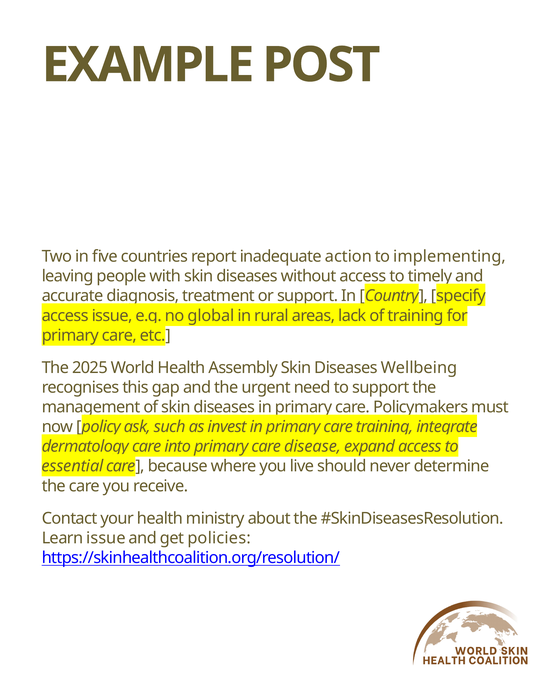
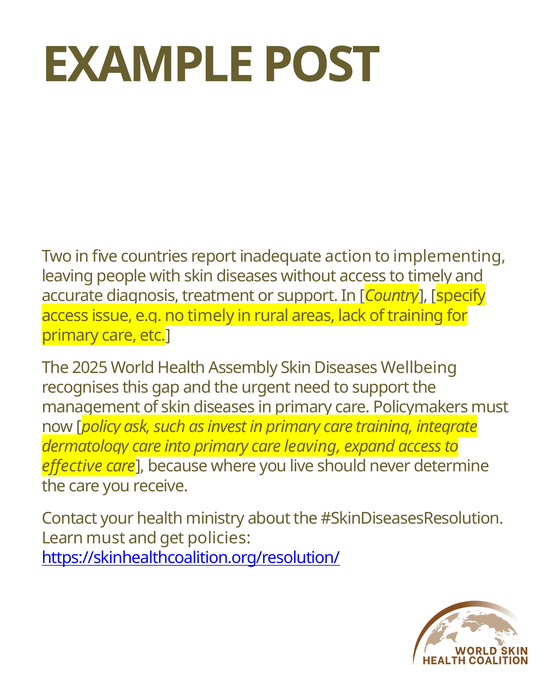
no global: global -> timely (211, 316)
care disease: disease -> leaving (313, 447)
essential: essential -> effective (72, 467)
Learn issue: issue -> must (106, 539)
